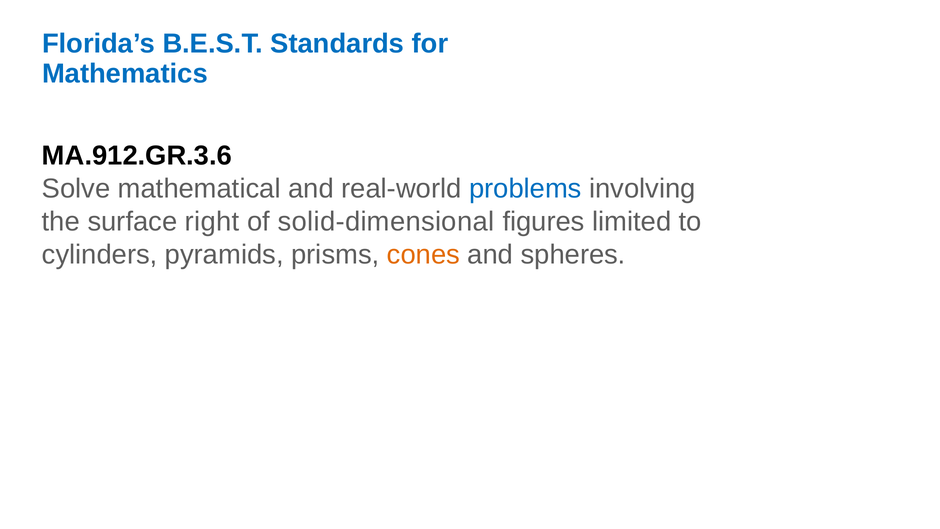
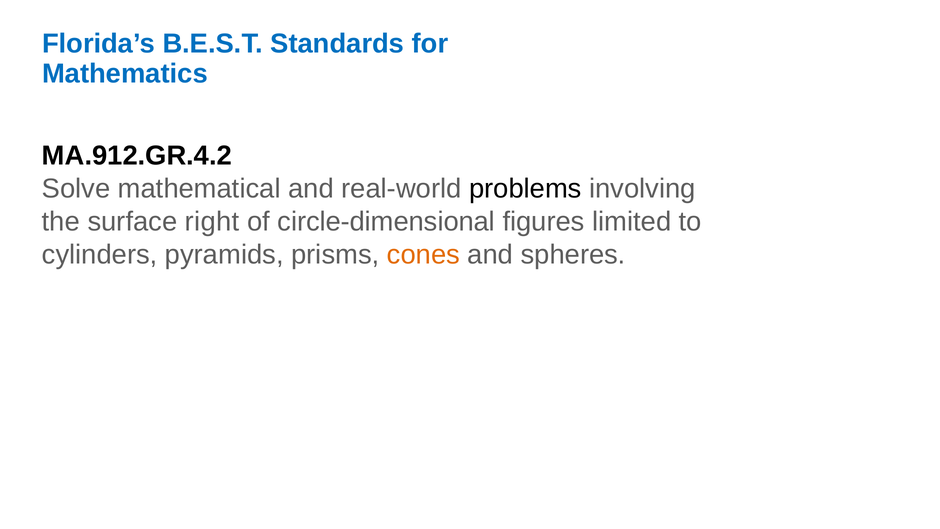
MA.912.GR.3.6: MA.912.GR.3.6 -> MA.912.GR.4.2 (137, 156)
problems colour: blue -> black (525, 189)
solid-dimensional: solid-dimensional -> circle-dimensional (386, 222)
